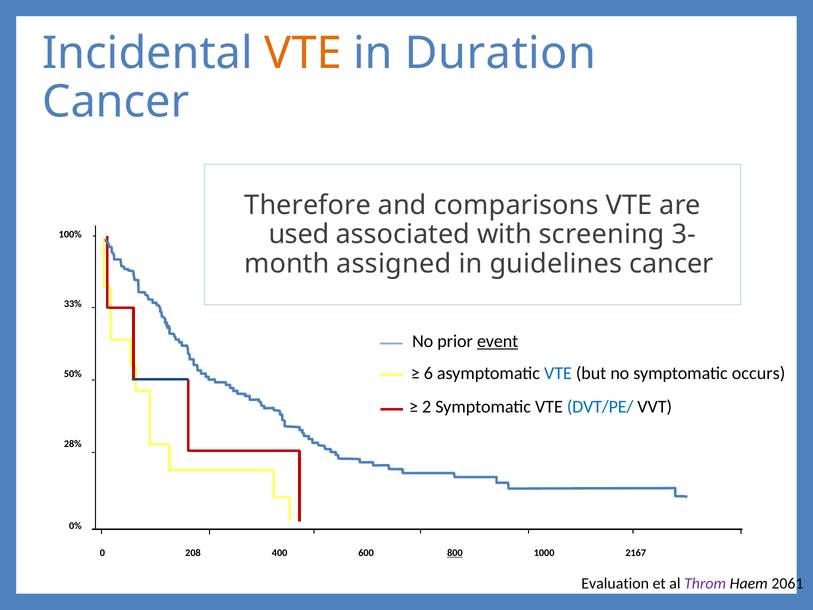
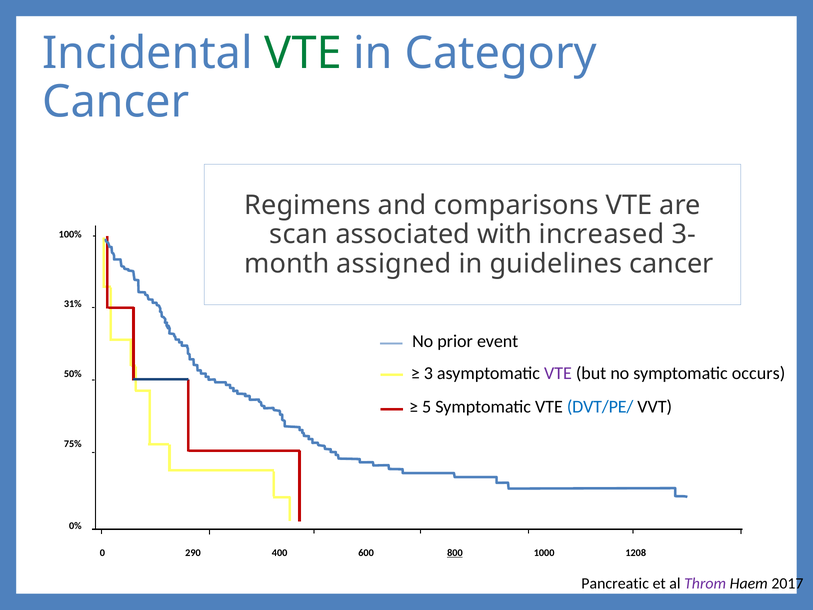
VTE colour: orange -> green (303, 53)
Duration: Duration -> Category (501, 53)
Therefore: Therefore -> Regimens (308, 205)
used: used -> scan (299, 234)
screening: screening -> increased (602, 234)
33%: 33% -> 31% (73, 304)
event underline: present -> none (498, 341)
6: 6 -> 3 (428, 373)
VTE colour: blue -> purple (558, 373)
2: 2 -> 5 (427, 407)
28%: 28% -> 75% (73, 444)
208: 208 -> 290 (193, 553)
2167: 2167 -> 1208 (636, 553)
Evaluation: Evaluation -> Pancreatic (615, 583)
2061: 2061 -> 2017 (787, 583)
